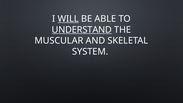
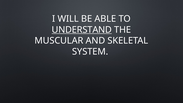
WILL underline: present -> none (68, 19)
